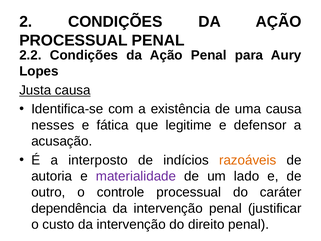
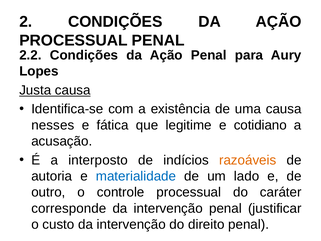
defensor: defensor -> cotidiano (260, 125)
materialidade colour: purple -> blue (136, 176)
dependência: dependência -> corresponde (69, 208)
